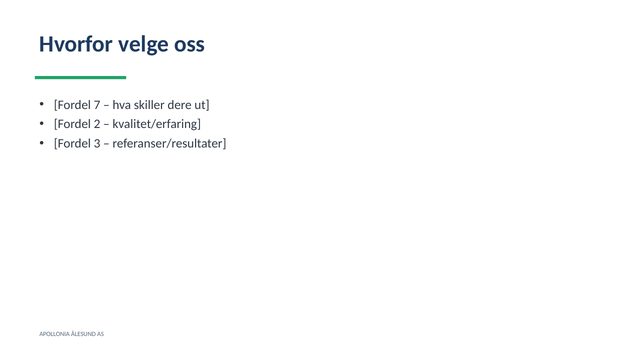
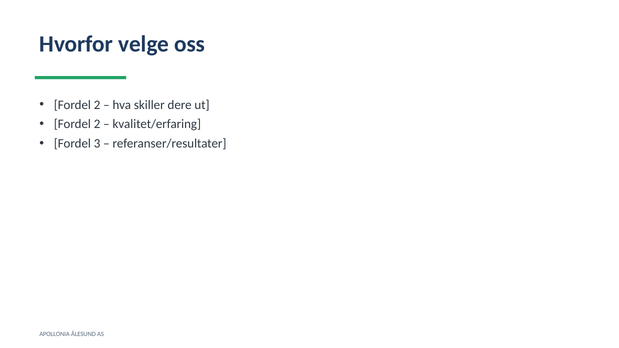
7: 7 -> 2 (97, 105)
